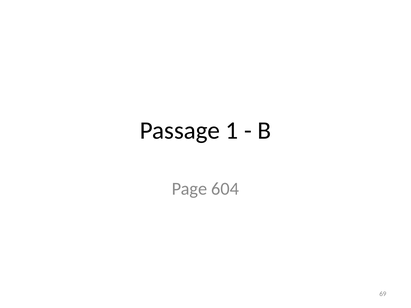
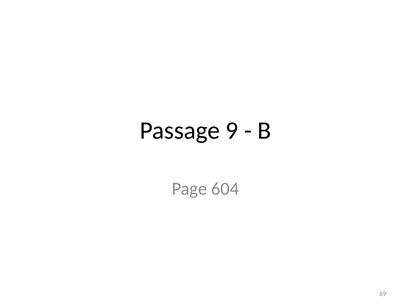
1: 1 -> 9 (232, 131)
